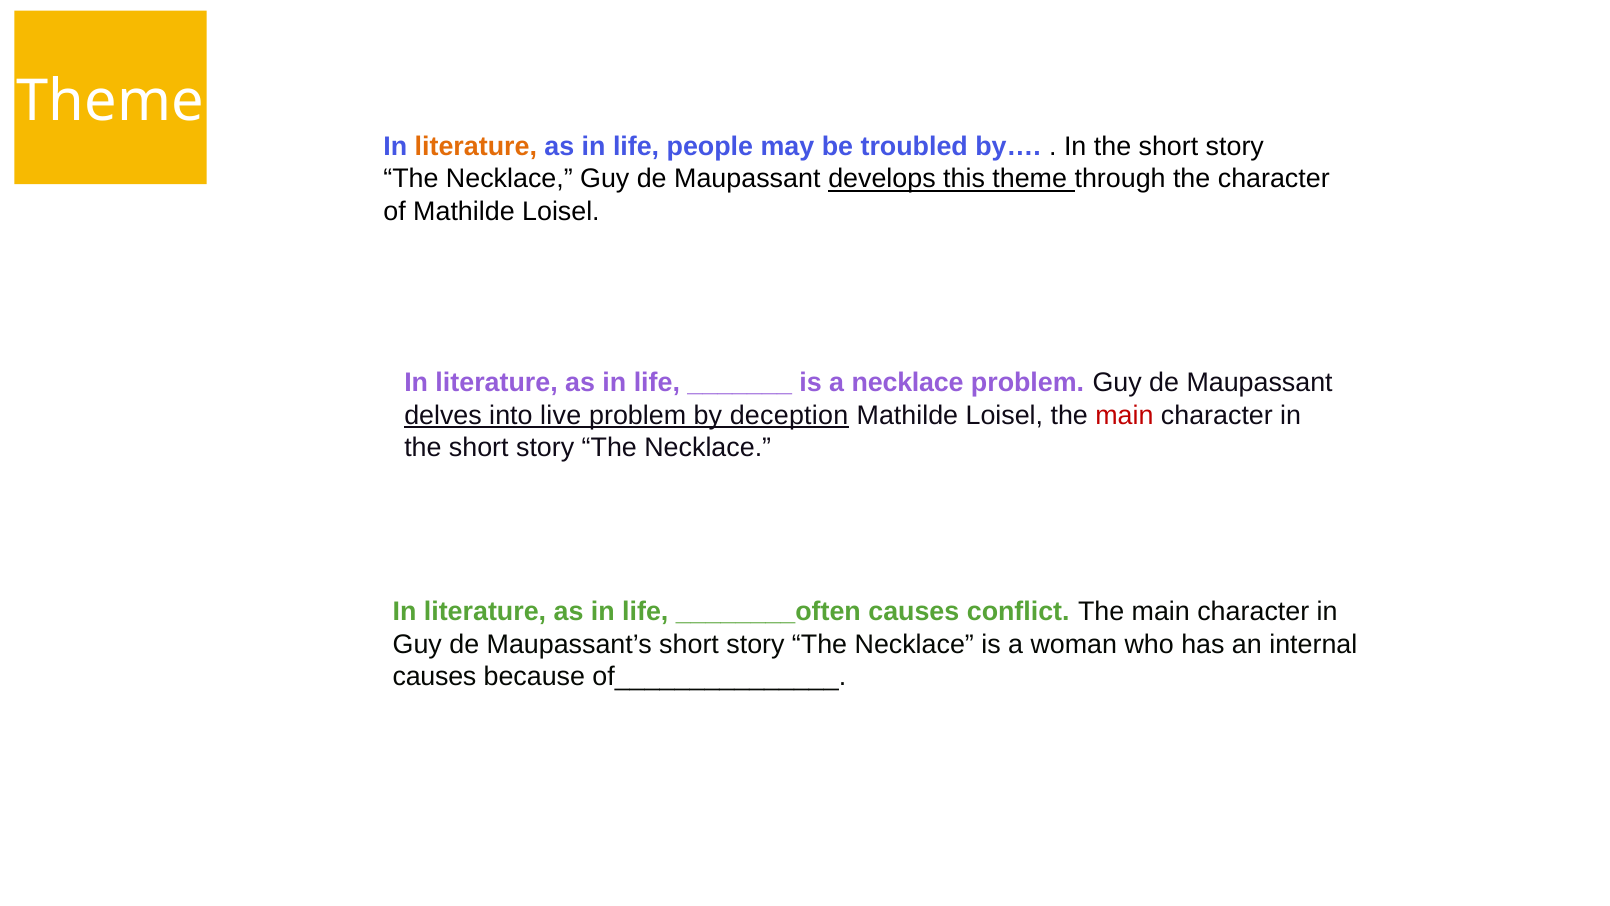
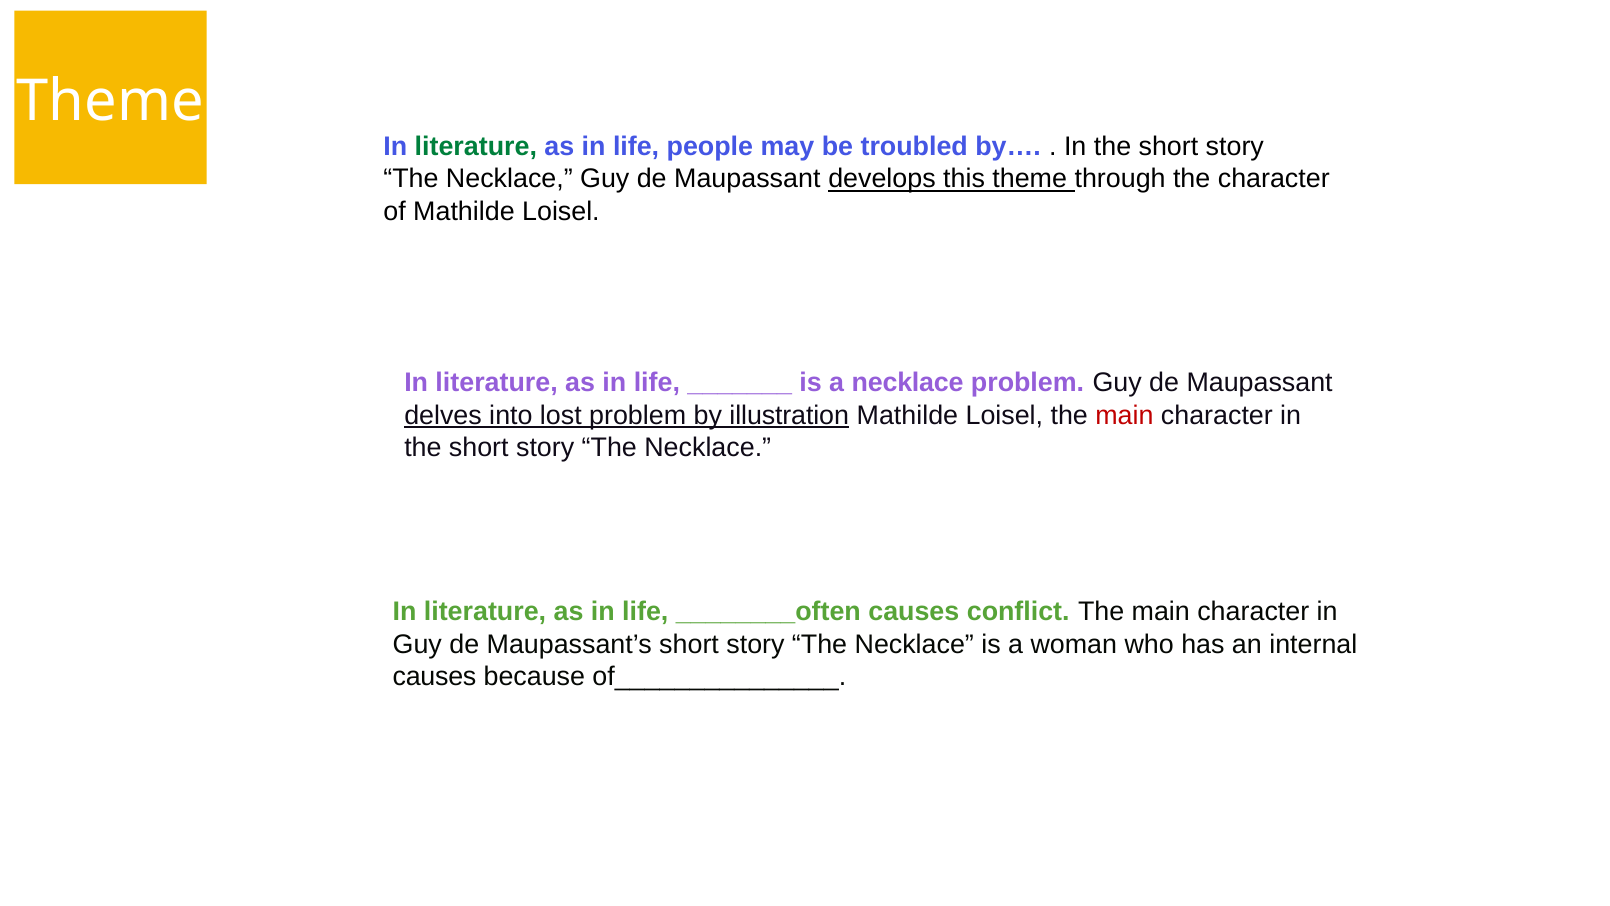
literature colour: orange -> green (476, 147)
live: live -> lost (561, 415)
deception: deception -> illustration (789, 415)
